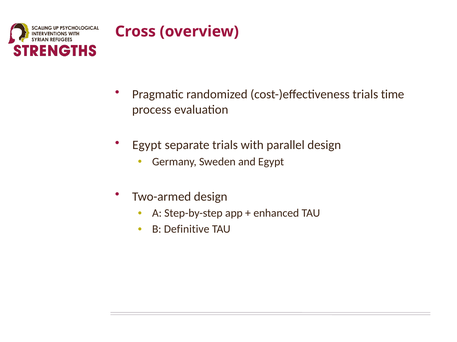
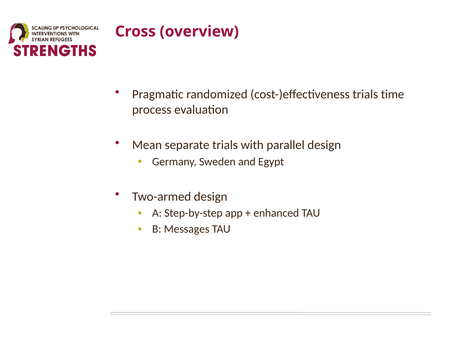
Egypt: Egypt -> Mean (147, 145)
Definitive: Definitive -> Messages (187, 230)
